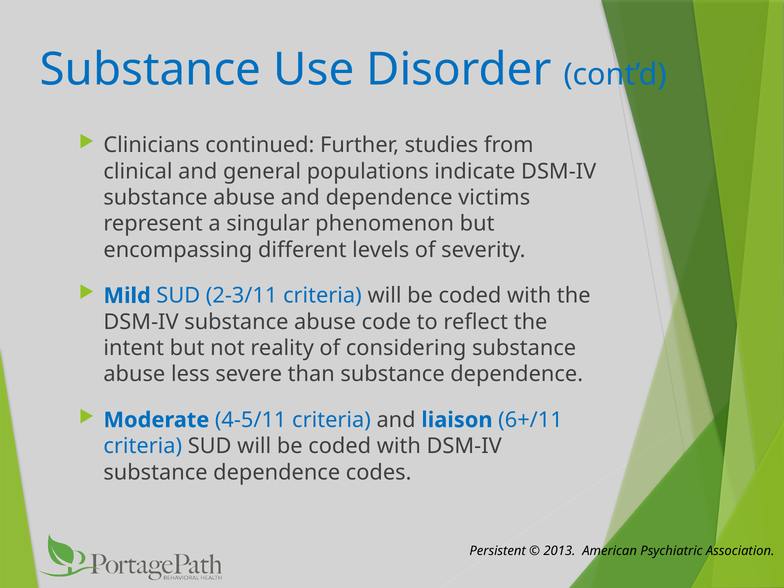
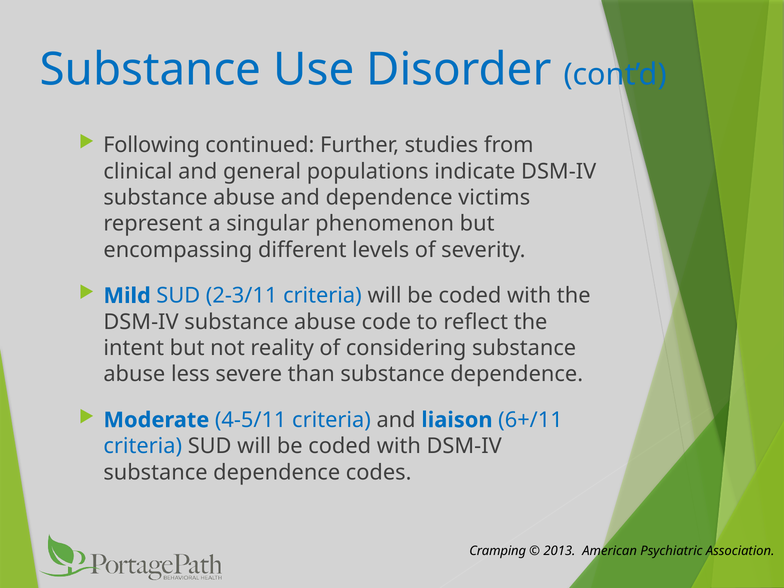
Clinicians: Clinicians -> Following (152, 145)
Persistent: Persistent -> Cramping (498, 551)
